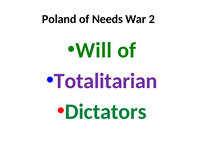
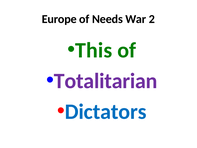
Poland: Poland -> Europe (59, 19)
Will: Will -> This (94, 50)
Dictators colour: green -> blue (106, 111)
